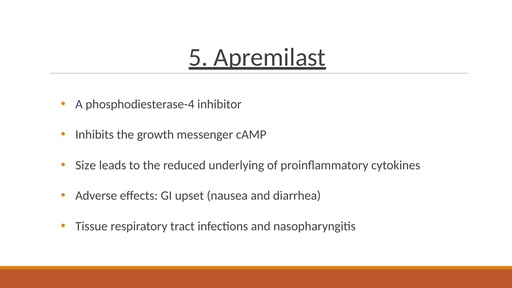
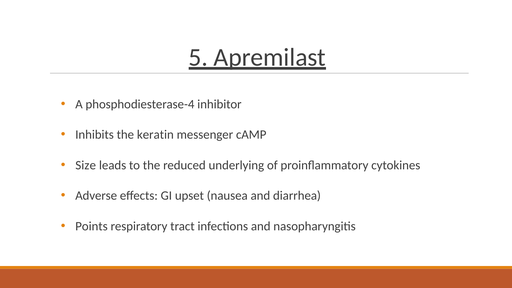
growth: growth -> keratin (155, 135)
Tissue: Tissue -> Points (91, 226)
